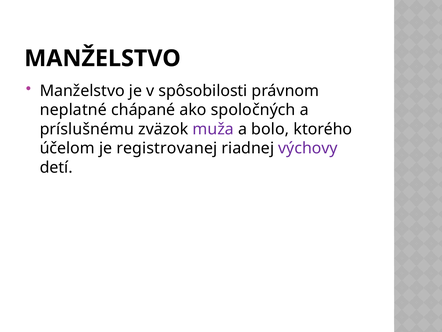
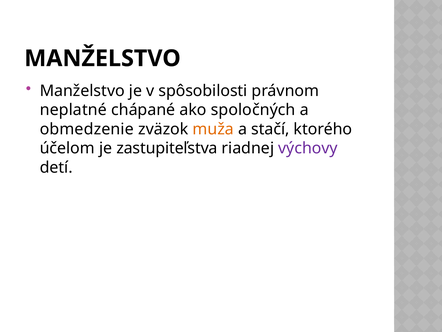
príslušnému: príslušnému -> obmedzenie (87, 129)
muža colour: purple -> orange (213, 129)
bolo: bolo -> stačí (270, 129)
registrovanej: registrovanej -> zastupiteľstva (167, 148)
